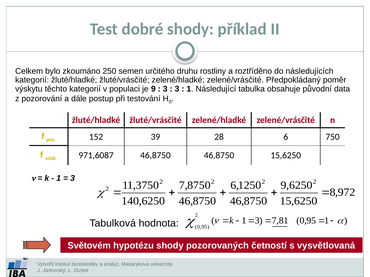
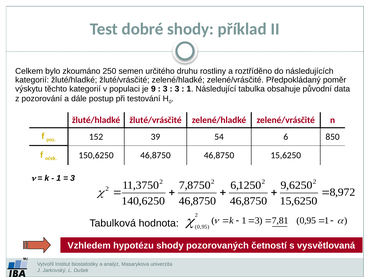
28: 28 -> 54 (219, 137)
750: 750 -> 850 (333, 137)
971,6087: 971,6087 -> 150,6250 (96, 156)
Světovém: Světovém -> Vzhledem (89, 246)
